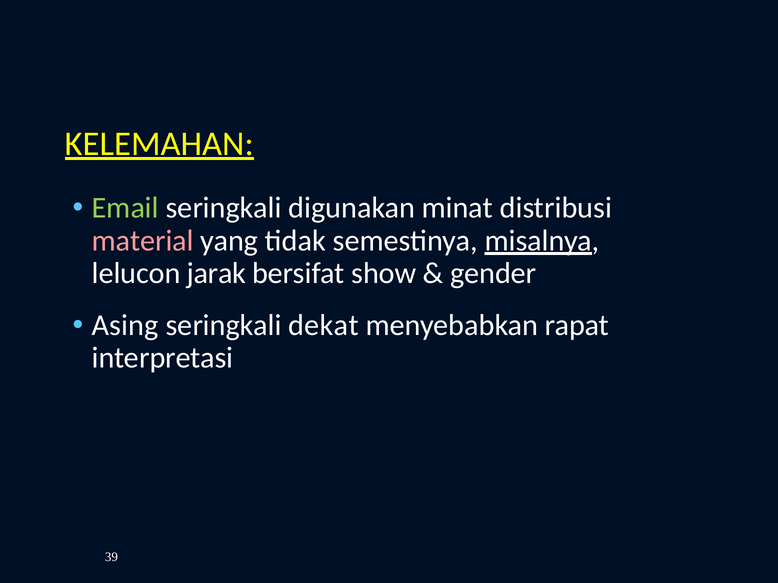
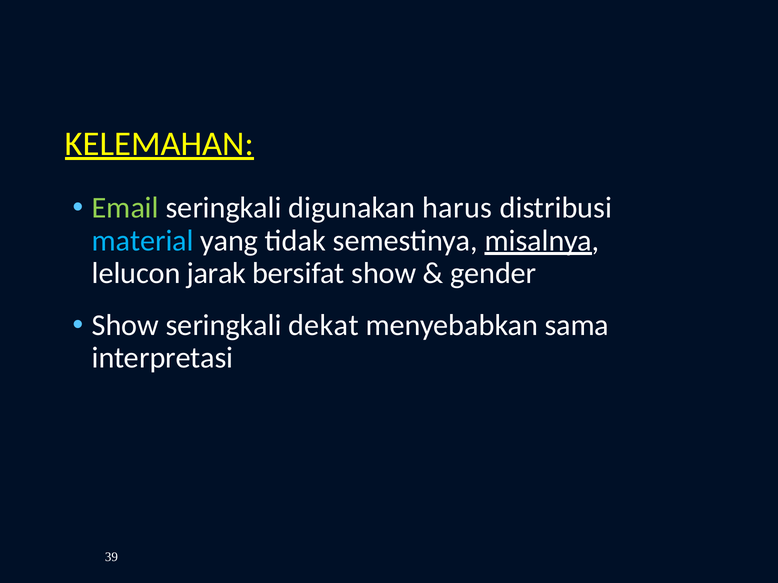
minat: minat -> harus (457, 208)
material colour: pink -> light blue (143, 241)
Asing: Asing -> Show (125, 326)
rapat: rapat -> sama (577, 326)
